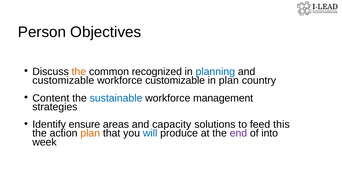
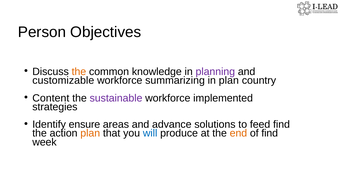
recognized: recognized -> knowledge (157, 71)
planning colour: blue -> purple (215, 71)
workforce customizable: customizable -> summarizing (175, 80)
sustainable colour: blue -> purple (116, 98)
management: management -> implemented (223, 98)
capacity: capacity -> advance (172, 124)
feed this: this -> find (282, 124)
end colour: purple -> orange (238, 133)
of into: into -> find (270, 133)
